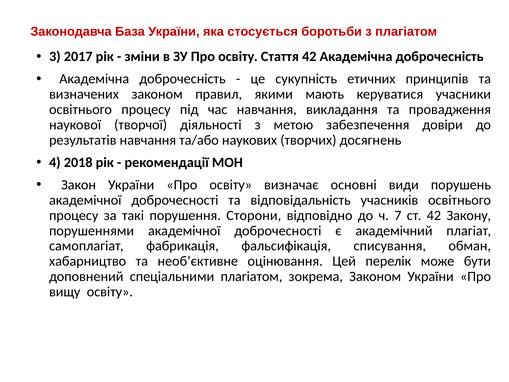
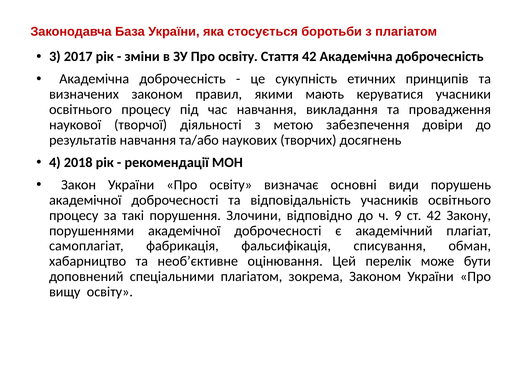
Сторони: Сторони -> Злочини (254, 215)
7: 7 -> 9 (398, 215)
